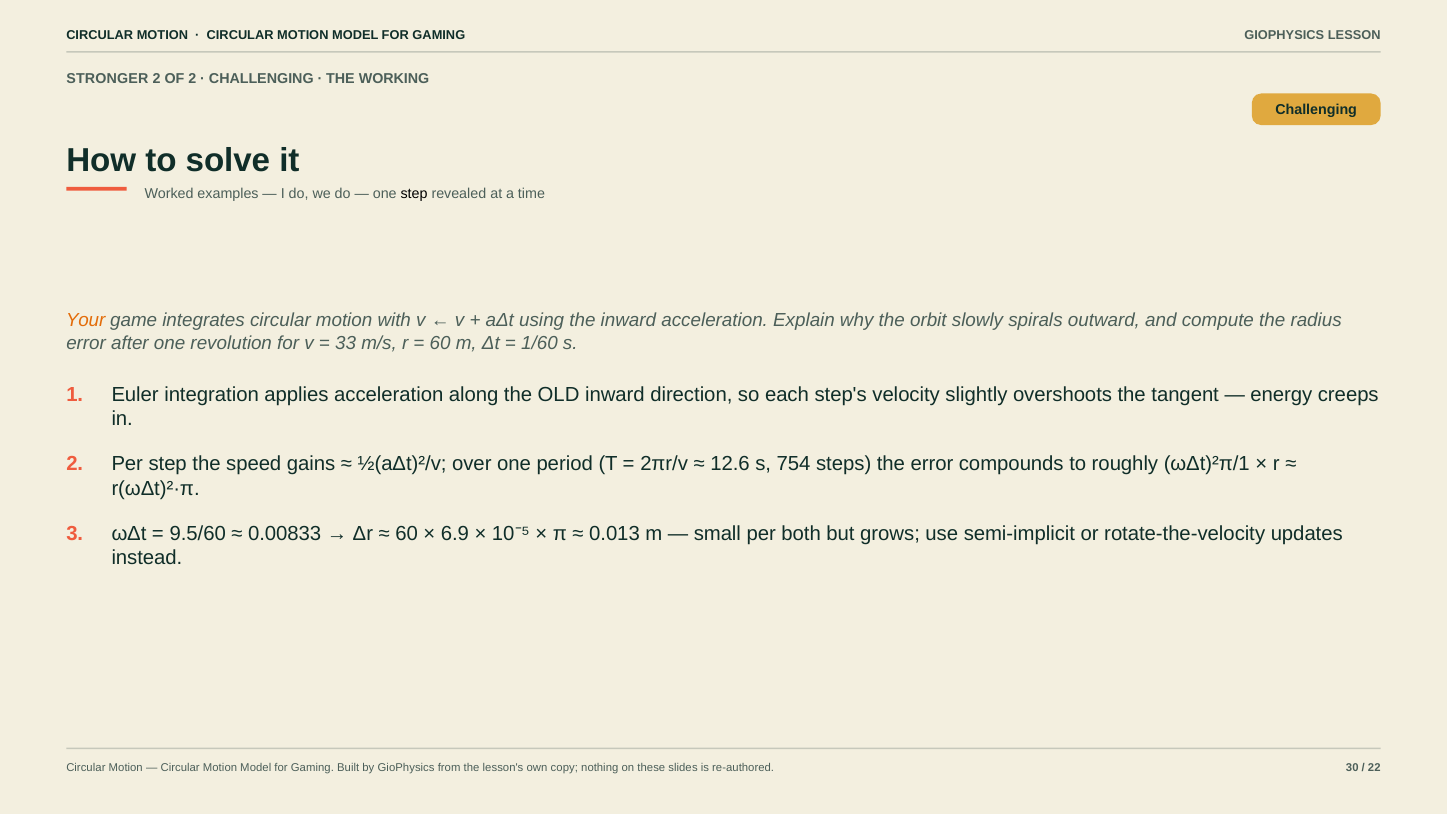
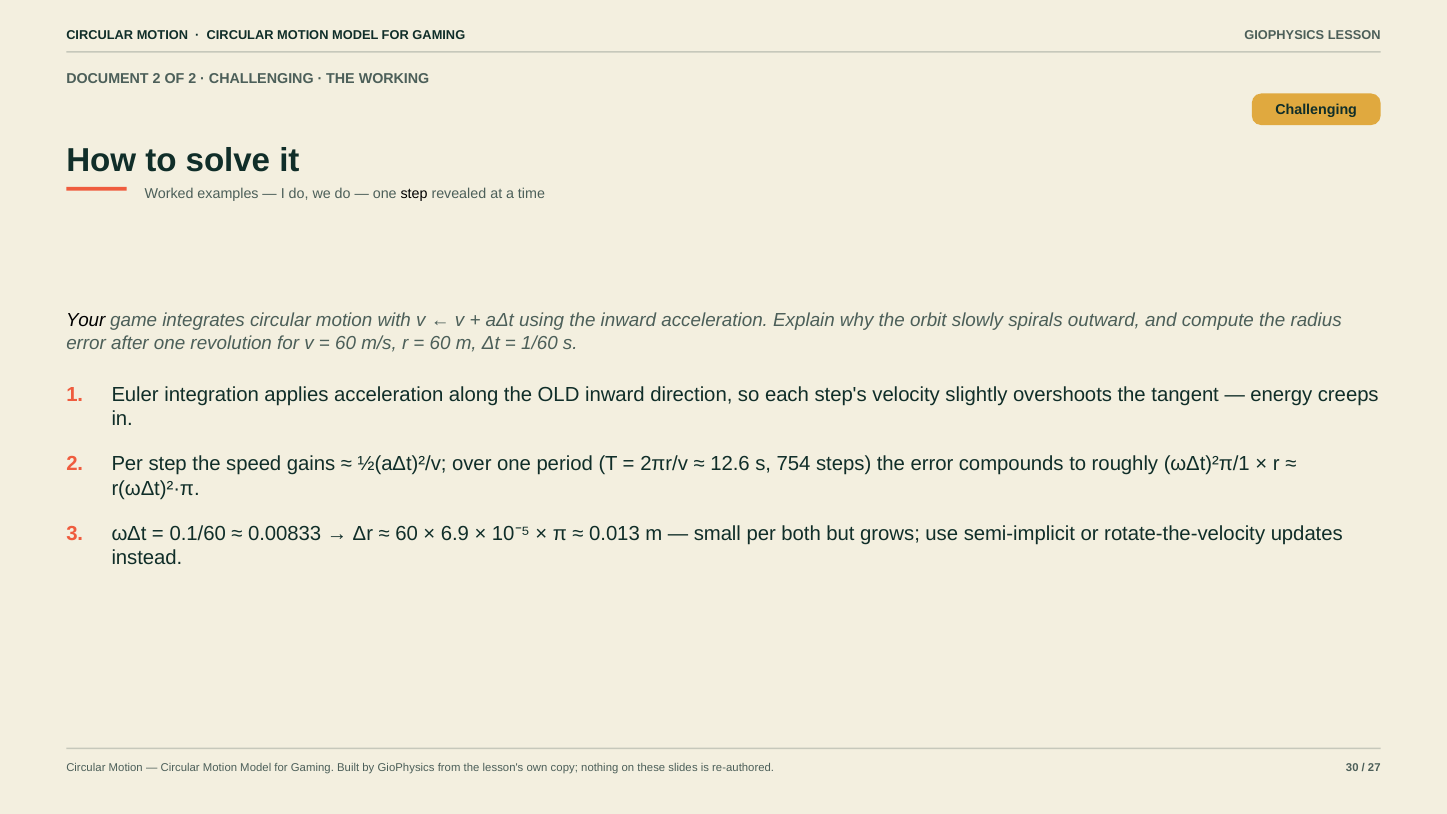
STRONGER: STRONGER -> DOCUMENT (107, 79)
Your colour: orange -> black (86, 320)
33: 33 -> 60 (346, 343)
9.5/60: 9.5/60 -> 0.1/60 (198, 533)
22: 22 -> 27 (1374, 767)
